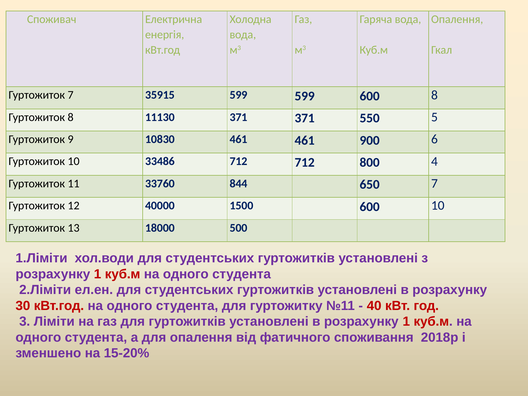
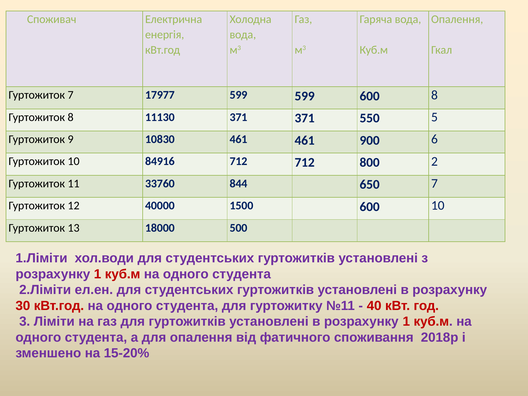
35915: 35915 -> 17977 (160, 95)
33486: 33486 -> 84916 (160, 161)
4: 4 -> 2 (434, 161)
